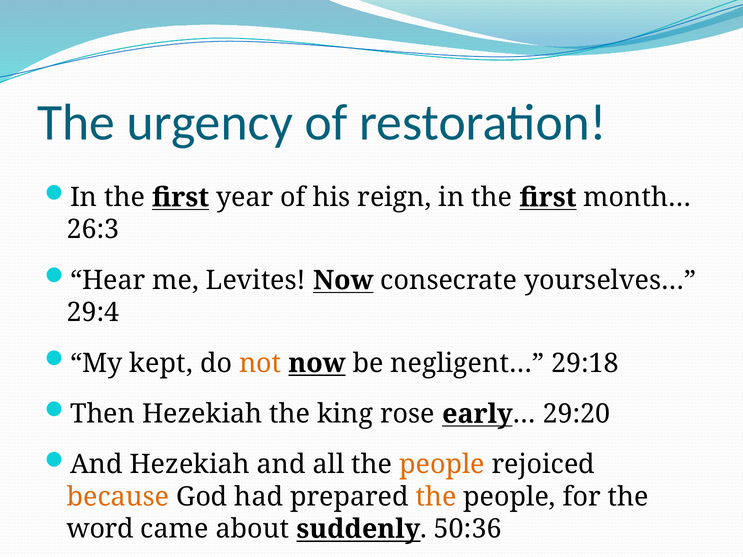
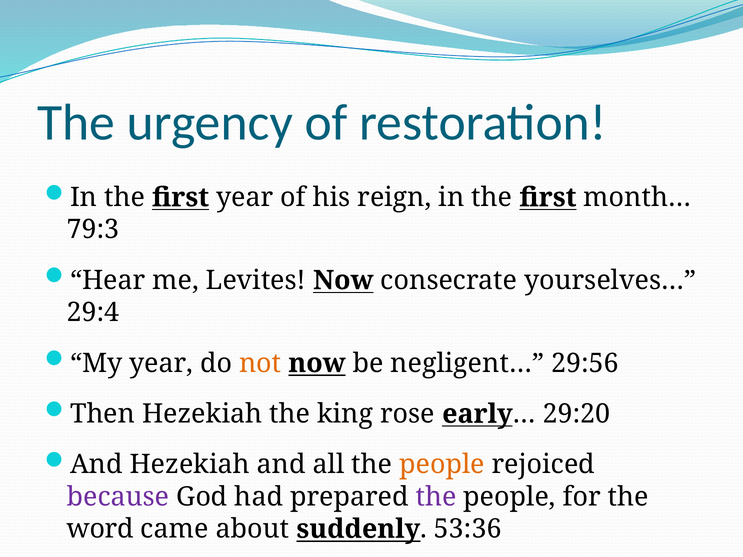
26:3: 26:3 -> 79:3 (93, 230)
My kept: kept -> year (161, 363)
29:18: 29:18 -> 29:56 (585, 363)
because colour: orange -> purple (118, 497)
the colour: orange -> purple (436, 497)
50:36: 50:36 -> 53:36 (468, 529)
